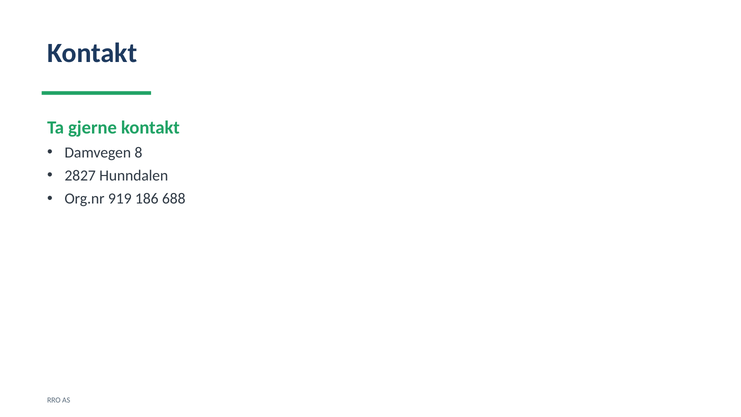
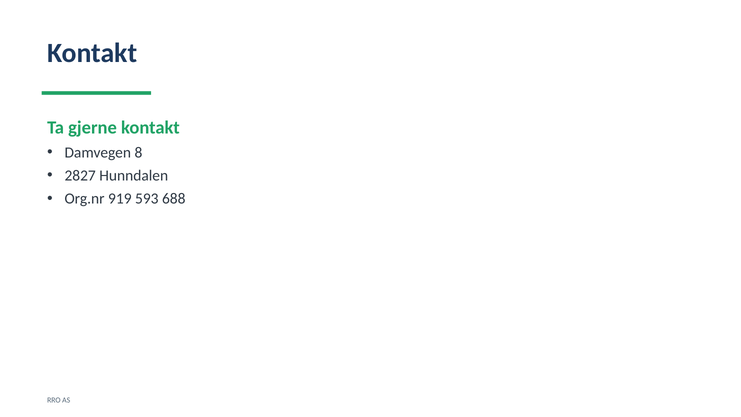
186: 186 -> 593 (147, 199)
